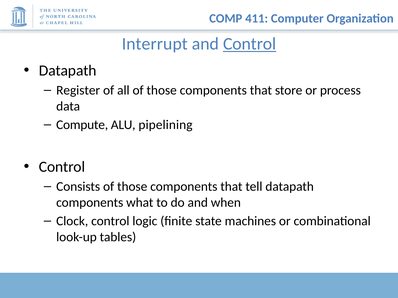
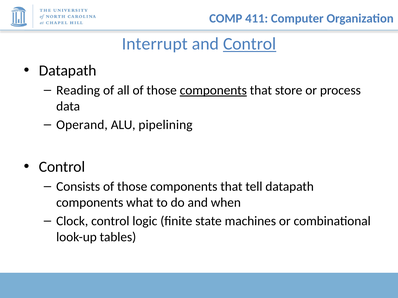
Register: Register -> Reading (78, 90)
components underline: none -> present (213, 90)
Compute: Compute -> Operand (82, 125)
